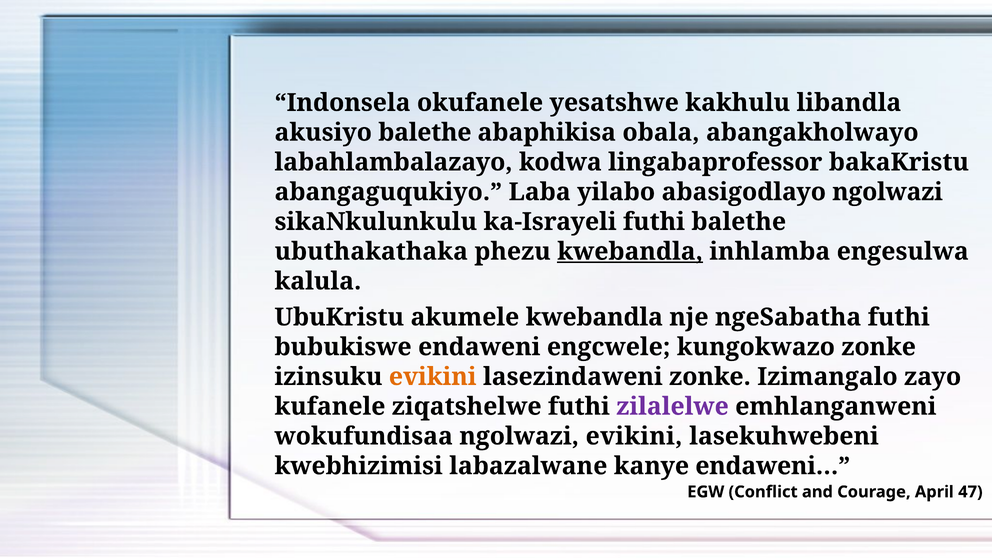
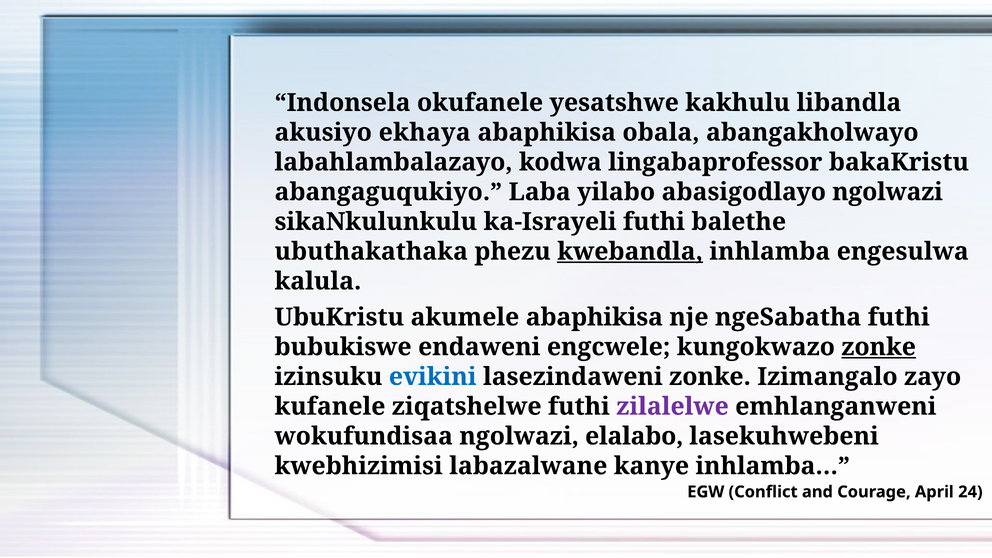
akusiyo balethe: balethe -> ekhaya (425, 132)
akumele kwebandla: kwebandla -> abaphikisa (594, 317)
zonke underline: none -> present (879, 347)
evikini colour: orange -> blue (433, 377)
ngolwazi evikini: evikini -> elalabo (634, 436)
endaweni…: endaweni… -> inhlamba… (773, 466)
47: 47 -> 24 (970, 492)
